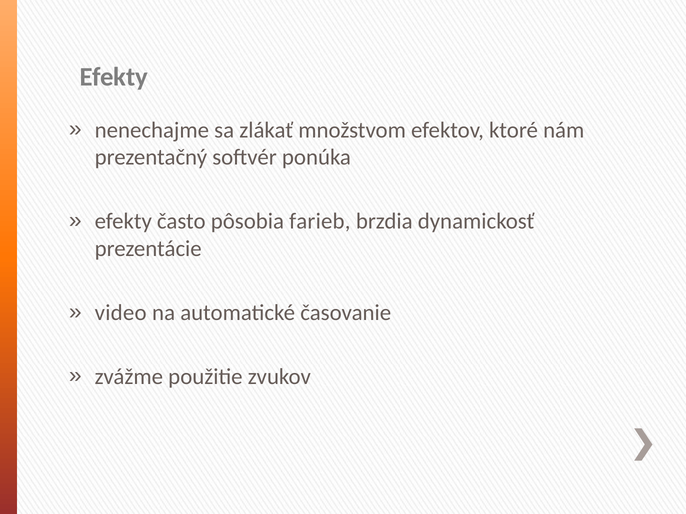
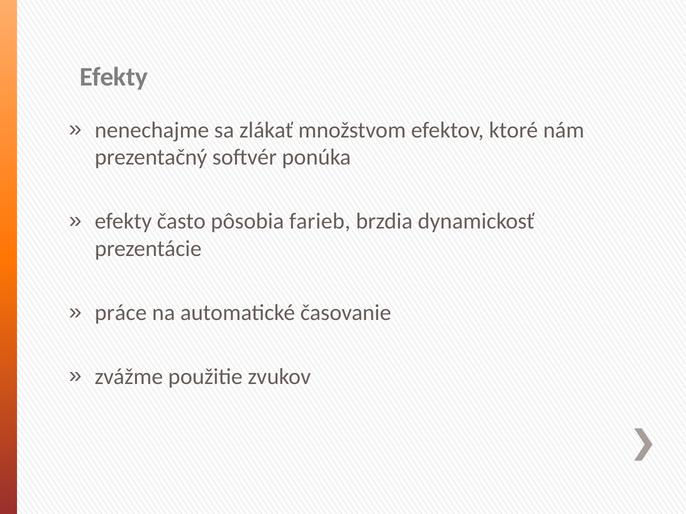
video: video -> práce (121, 313)
